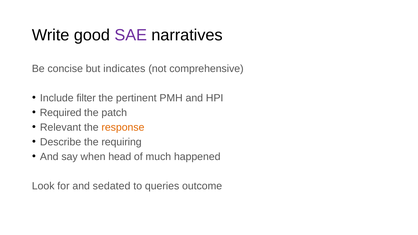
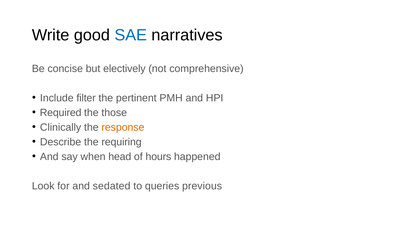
SAE colour: purple -> blue (131, 35)
indicates: indicates -> electively (124, 69)
patch: patch -> those (114, 113)
Relevant: Relevant -> Clinically (61, 127)
much: much -> hours (158, 157)
outcome: outcome -> previous (202, 186)
